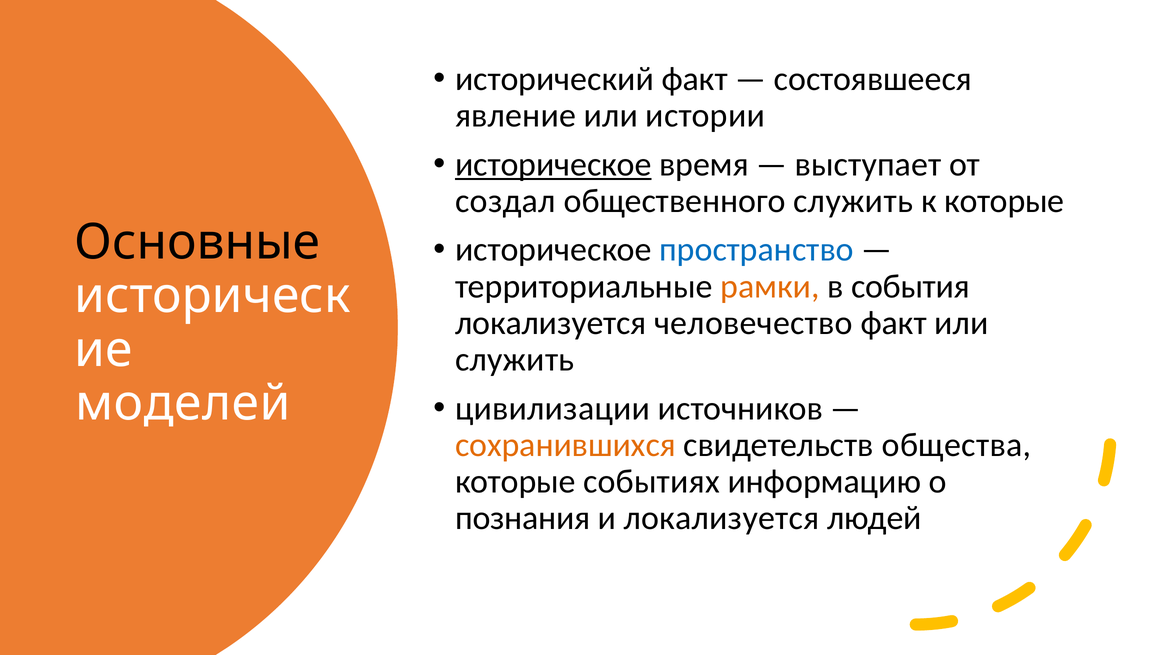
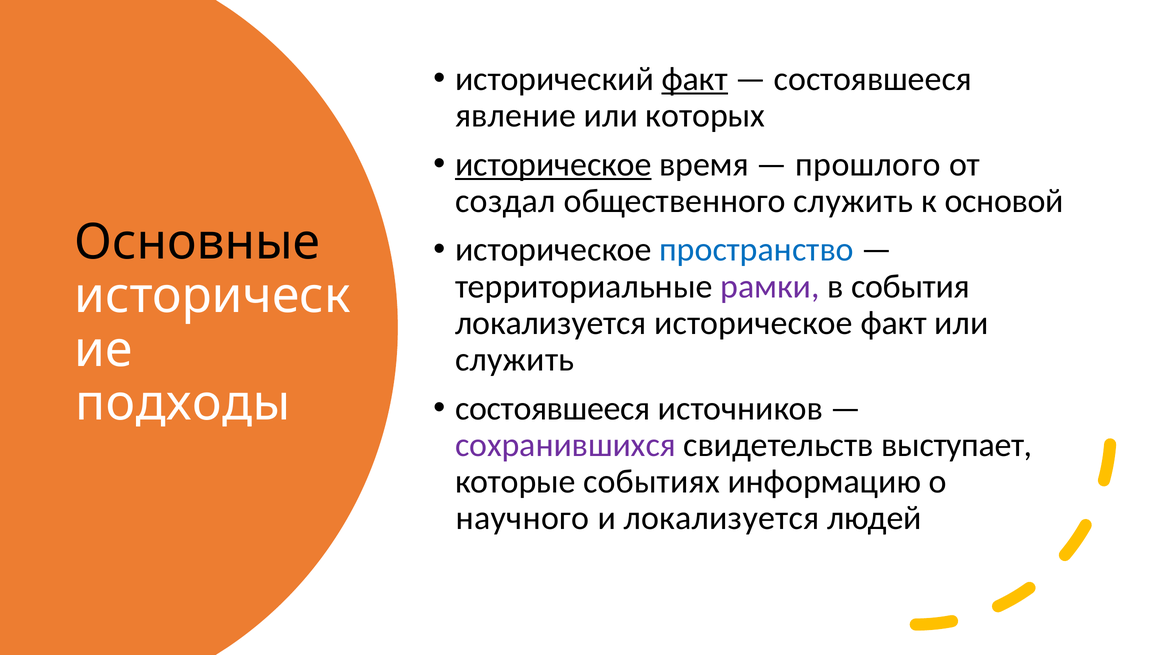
факт underline: none -> present (695, 79)
истории: истории -> которых (705, 116)
выступает: выступает -> прошлого (868, 164)
к которые: которые -> основой (1004, 201)
рамки colour: orange -> purple (770, 286)
локализуется человечество: человечество -> историческое (753, 323)
моделей: моделей -> подходы (183, 403)
цивилизации: цивилизации -> состоявшееся (553, 408)
сохранившихся colour: orange -> purple (566, 445)
общества: общества -> выступает (957, 445)
познания: познания -> научного (522, 518)
